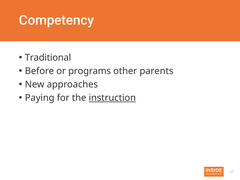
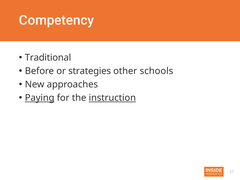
programs: programs -> strategies (90, 71)
parents: parents -> schools (156, 71)
Paying underline: none -> present (40, 98)
